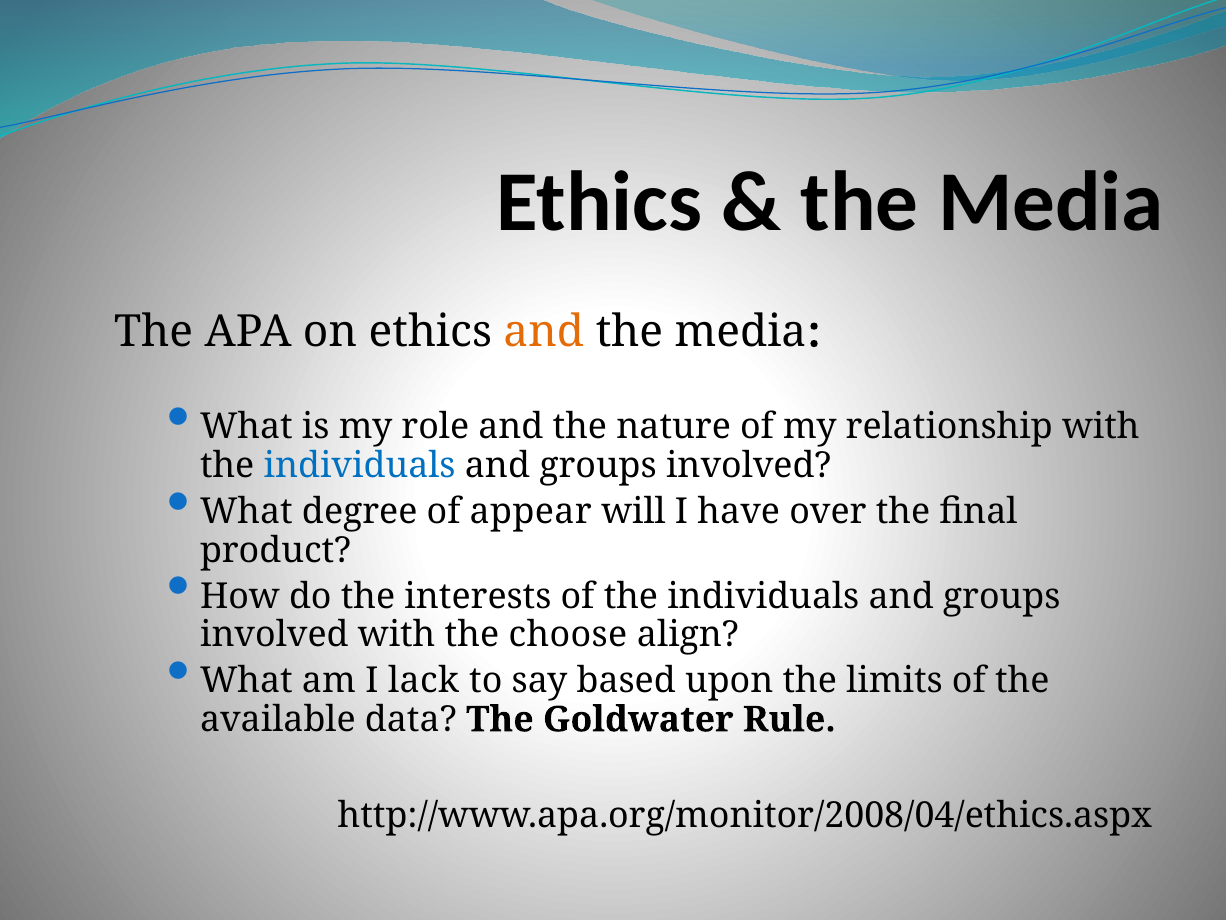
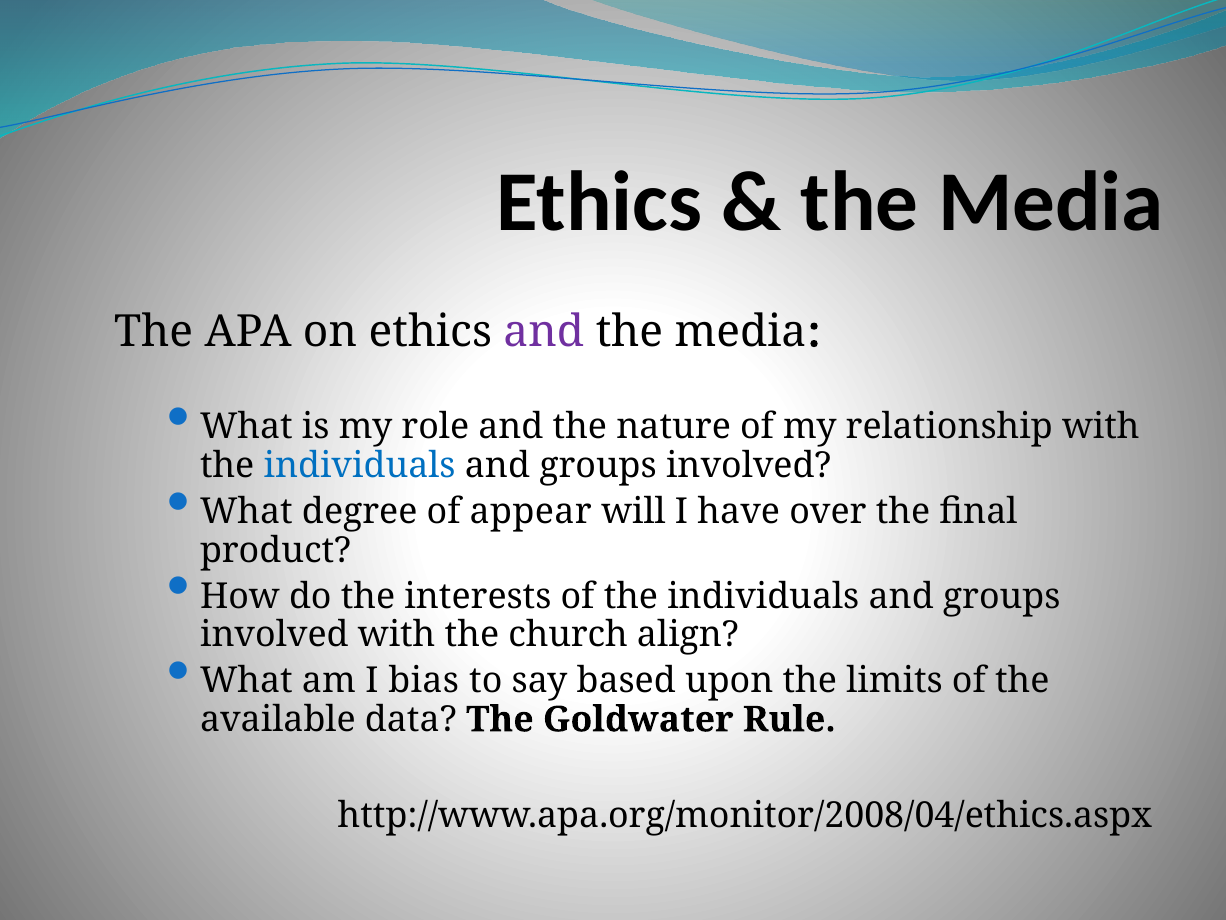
and colour: orange -> purple (544, 332)
choose: choose -> church (568, 635)
lack: lack -> bias (424, 681)
